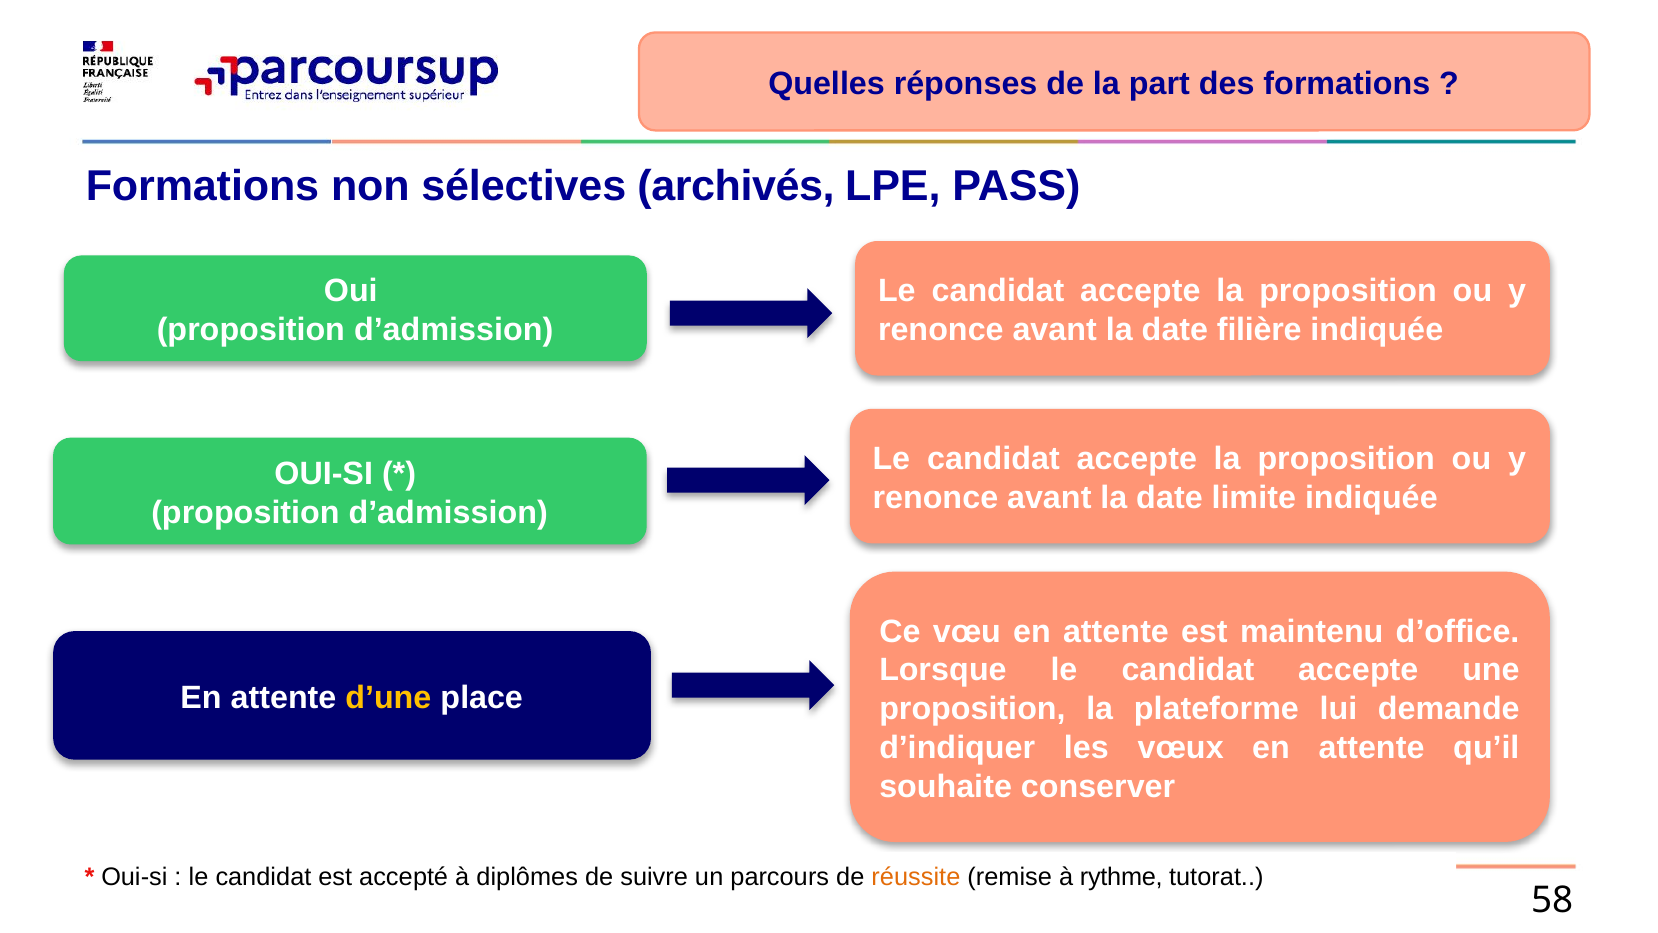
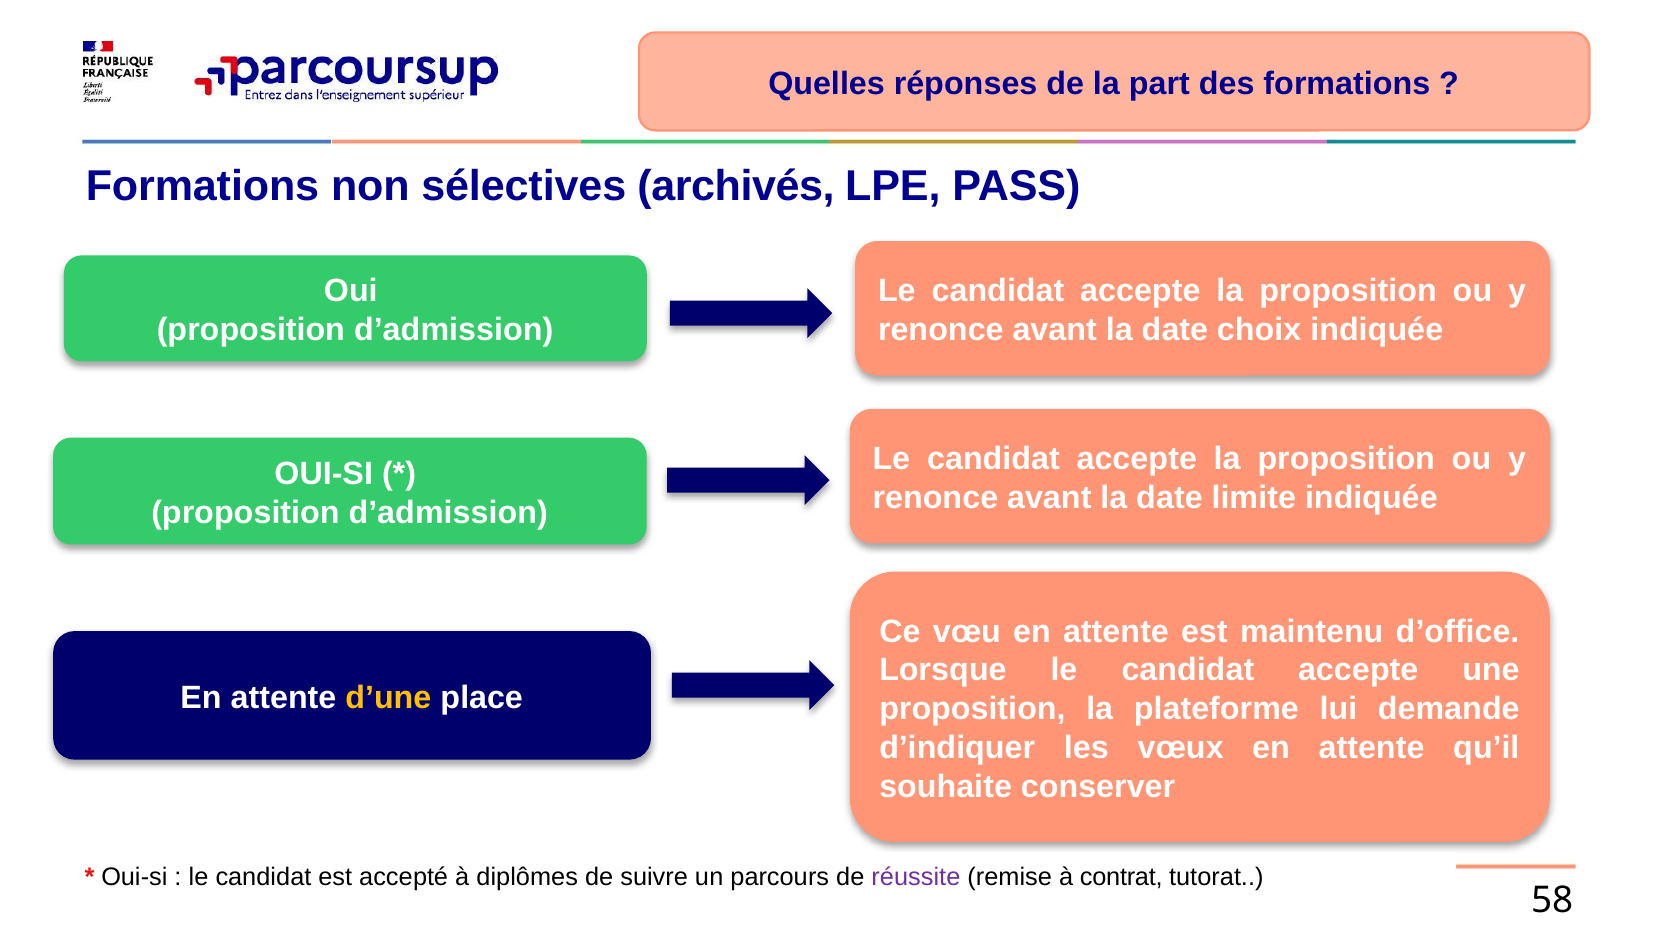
filière: filière -> choix (1259, 330)
réussite colour: orange -> purple (916, 877)
rythme: rythme -> contrat (1121, 877)
